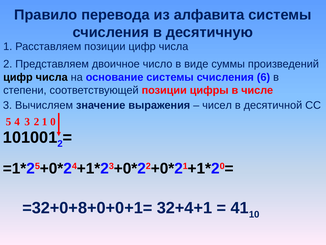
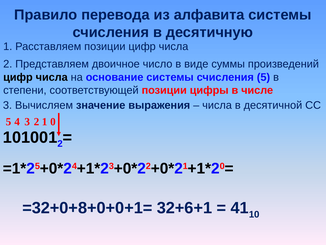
счисления 6: 6 -> 5 (263, 77)
чисел: чисел -> числа (217, 105)
32+4+1: 32+4+1 -> 32+6+1 (184, 208)
